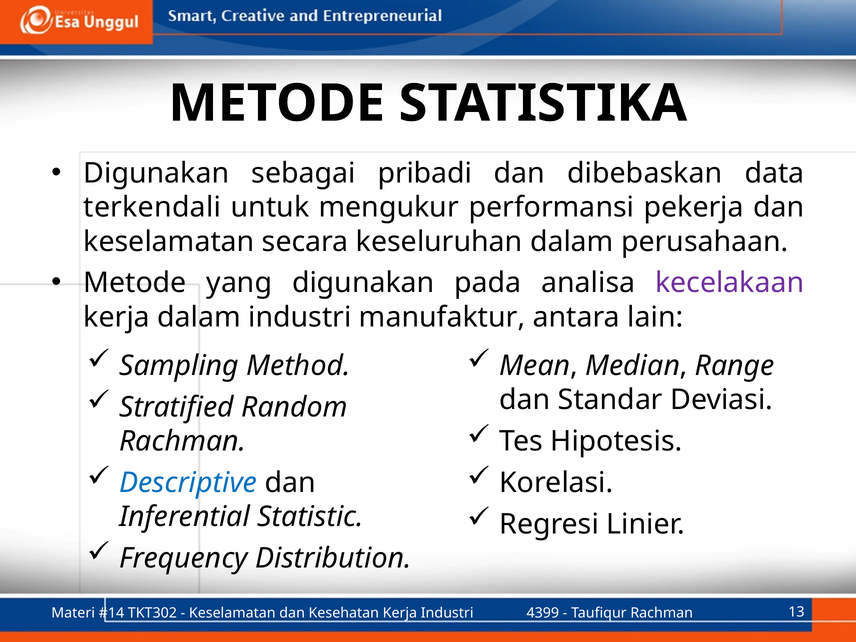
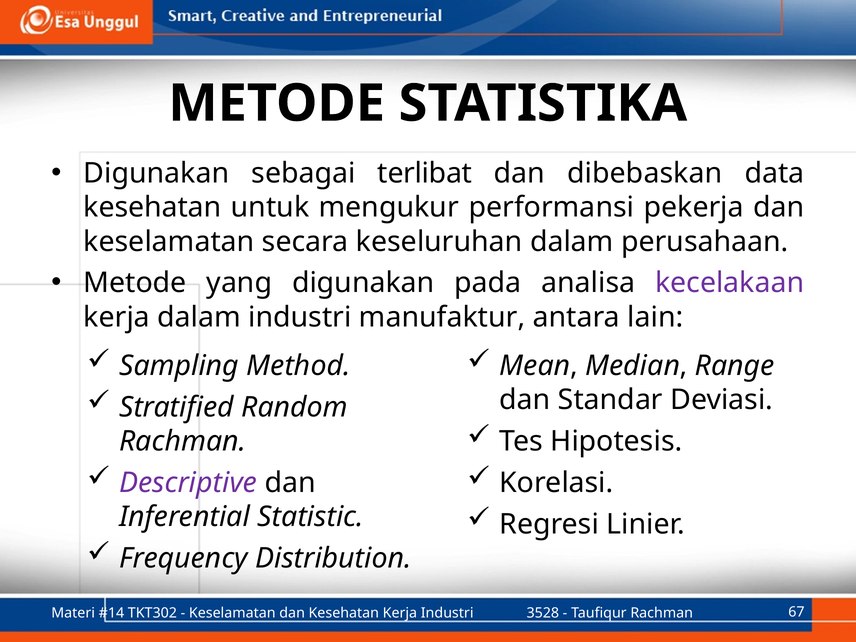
pribadi: pribadi -> terlibat (425, 173)
terkendali: terkendali -> kesehatan (152, 207)
Descriptive colour: blue -> purple (188, 483)
4399: 4399 -> 3528 (543, 613)
13: 13 -> 67 (797, 612)
